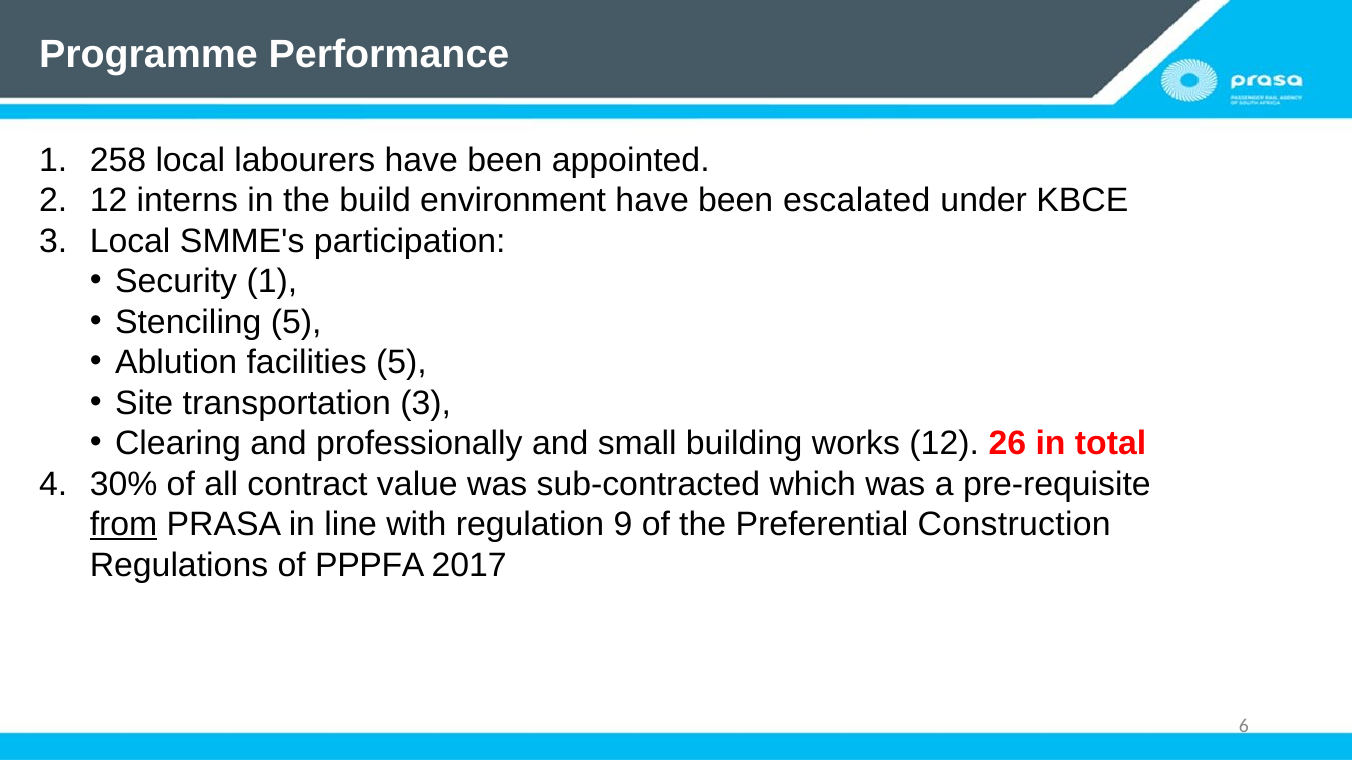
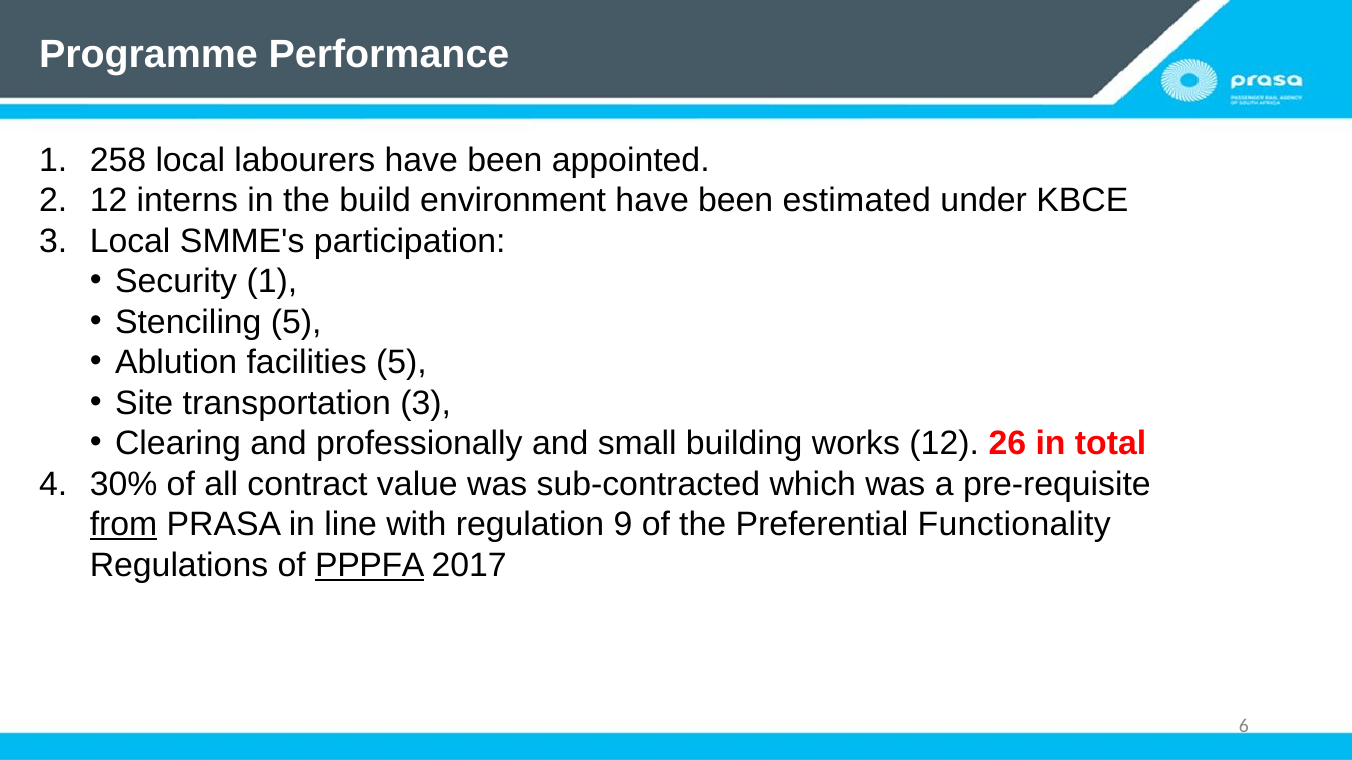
escalated: escalated -> estimated (857, 201)
Construction: Construction -> Functionality (1014, 525)
PPPFA underline: none -> present (370, 566)
